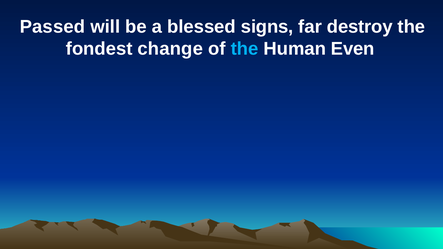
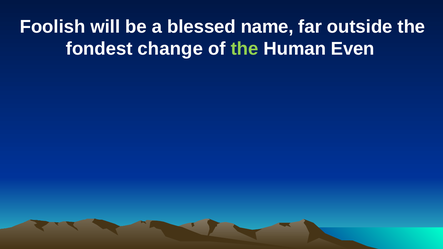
Passed: Passed -> Foolish (53, 27)
signs: signs -> name (267, 27)
destroy: destroy -> outside (360, 27)
the colour: light blue -> light green (245, 49)
